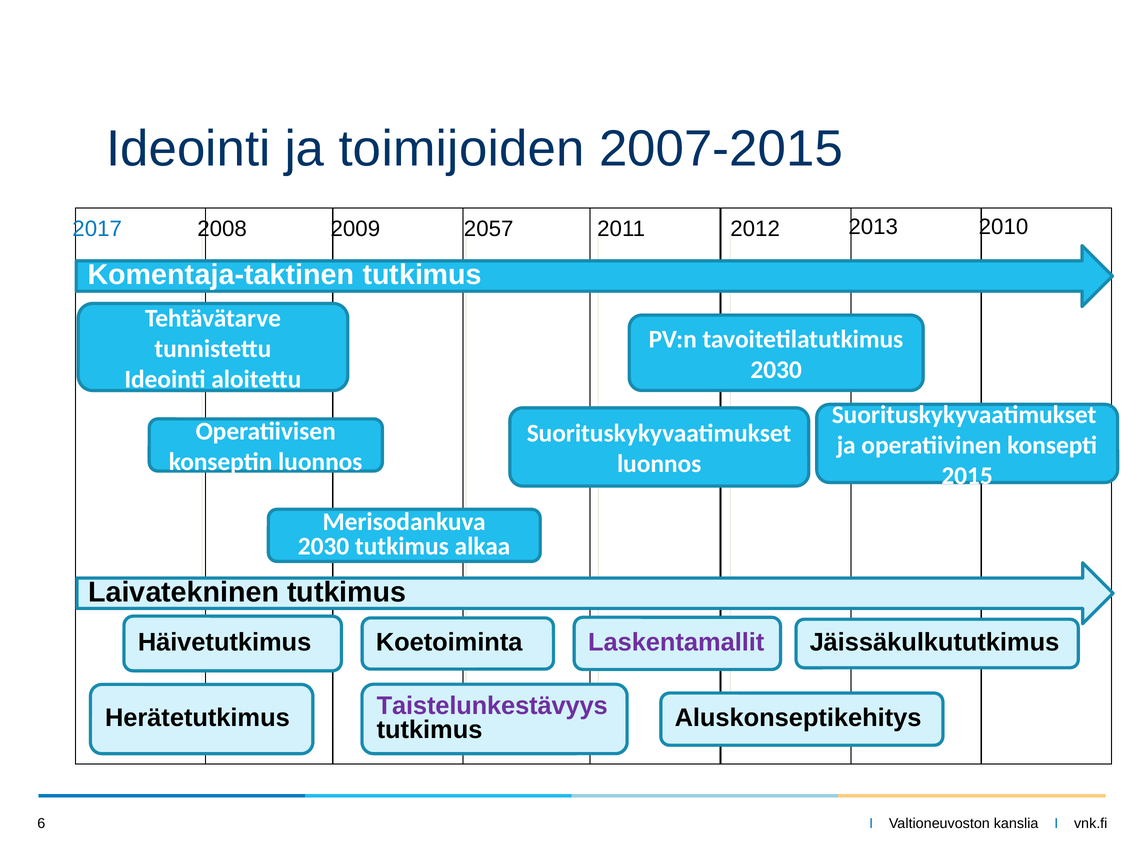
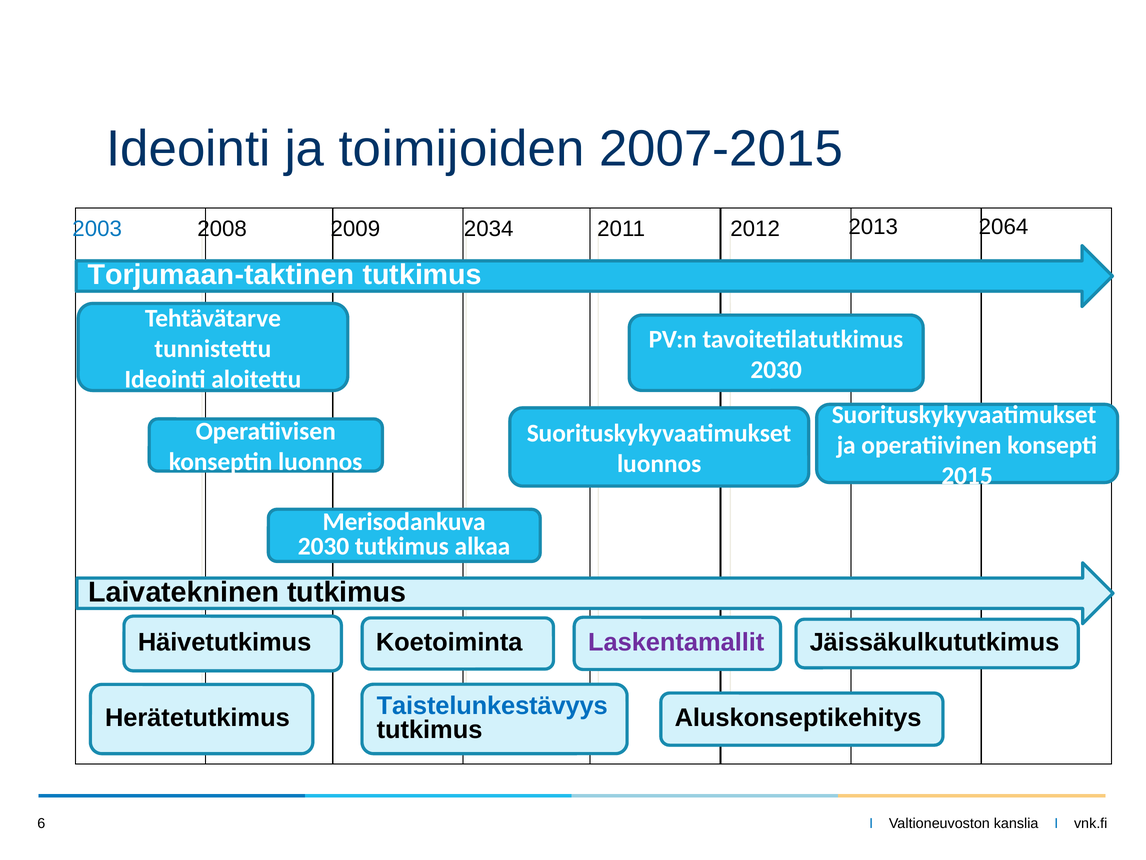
2017: 2017 -> 2003 (97, 229)
2057: 2057 -> 2034 (489, 229)
2010: 2010 -> 2064 (1004, 227)
Komentaja-taktinen: Komentaja-taktinen -> Torjumaan-taktinen (221, 275)
Taistelunkestävyys colour: purple -> blue (492, 705)
